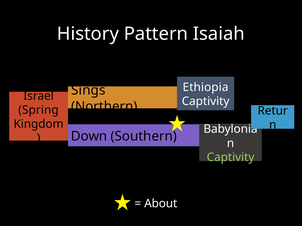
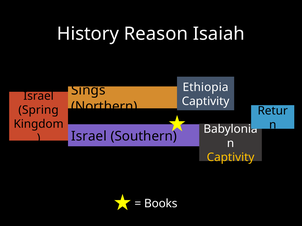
Pattern: Pattern -> Reason (156, 34)
Down: Down -> Israel (89, 137)
Captivity colour: light green -> yellow (231, 158)
About: About -> Books (161, 204)
